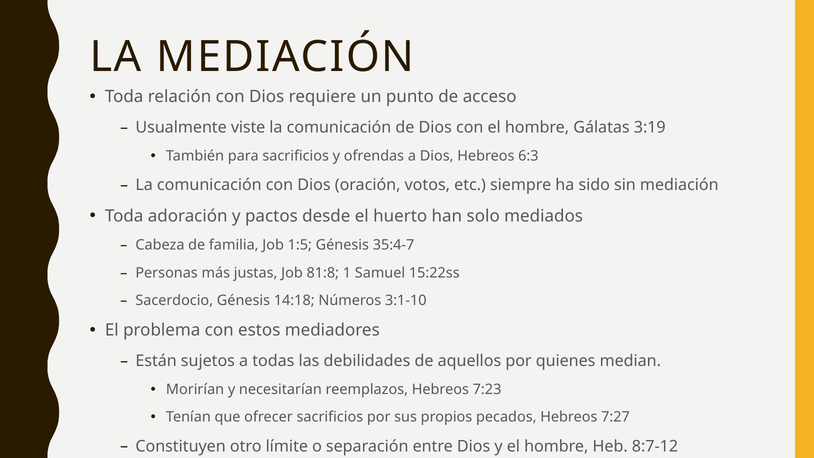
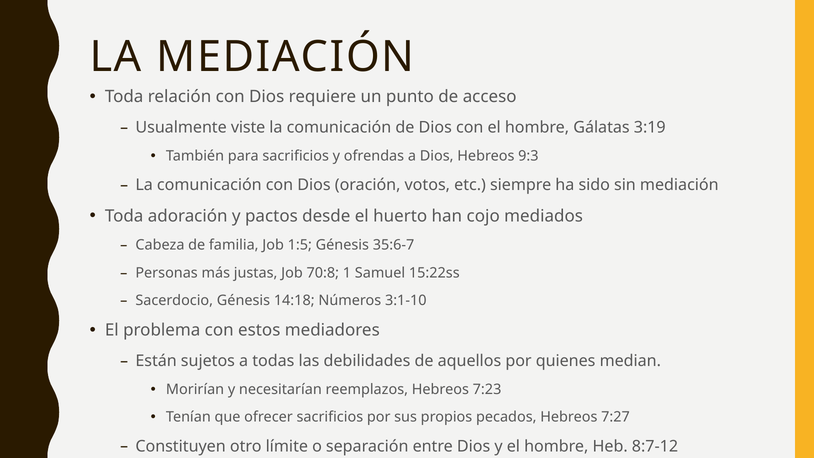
6:3: 6:3 -> 9:3 (528, 156)
solo: solo -> cojo (483, 216)
35:4-7: 35:4-7 -> 35:6-7 (394, 245)
81:8: 81:8 -> 70:8 (323, 273)
